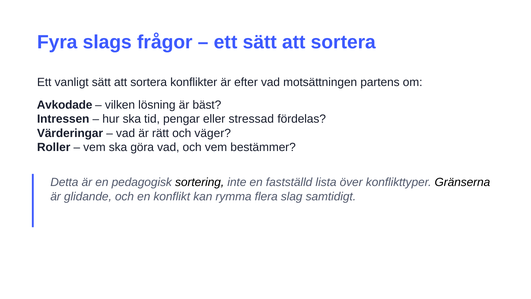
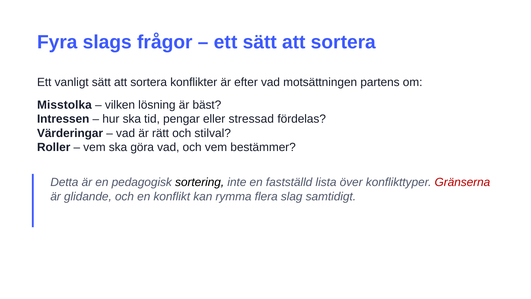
Avkodade: Avkodade -> Misstolka (64, 105)
väger: väger -> stilval (213, 133)
Gränserna colour: black -> red (462, 182)
